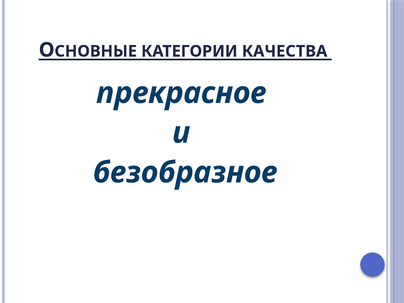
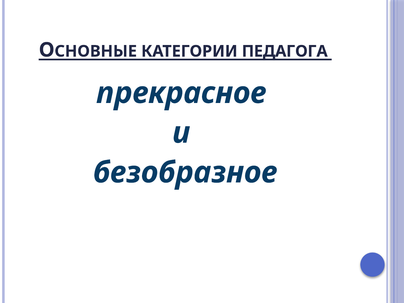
КАЧЕСТВА: КАЧЕСТВА -> ПЕДАГОГА (285, 51)
